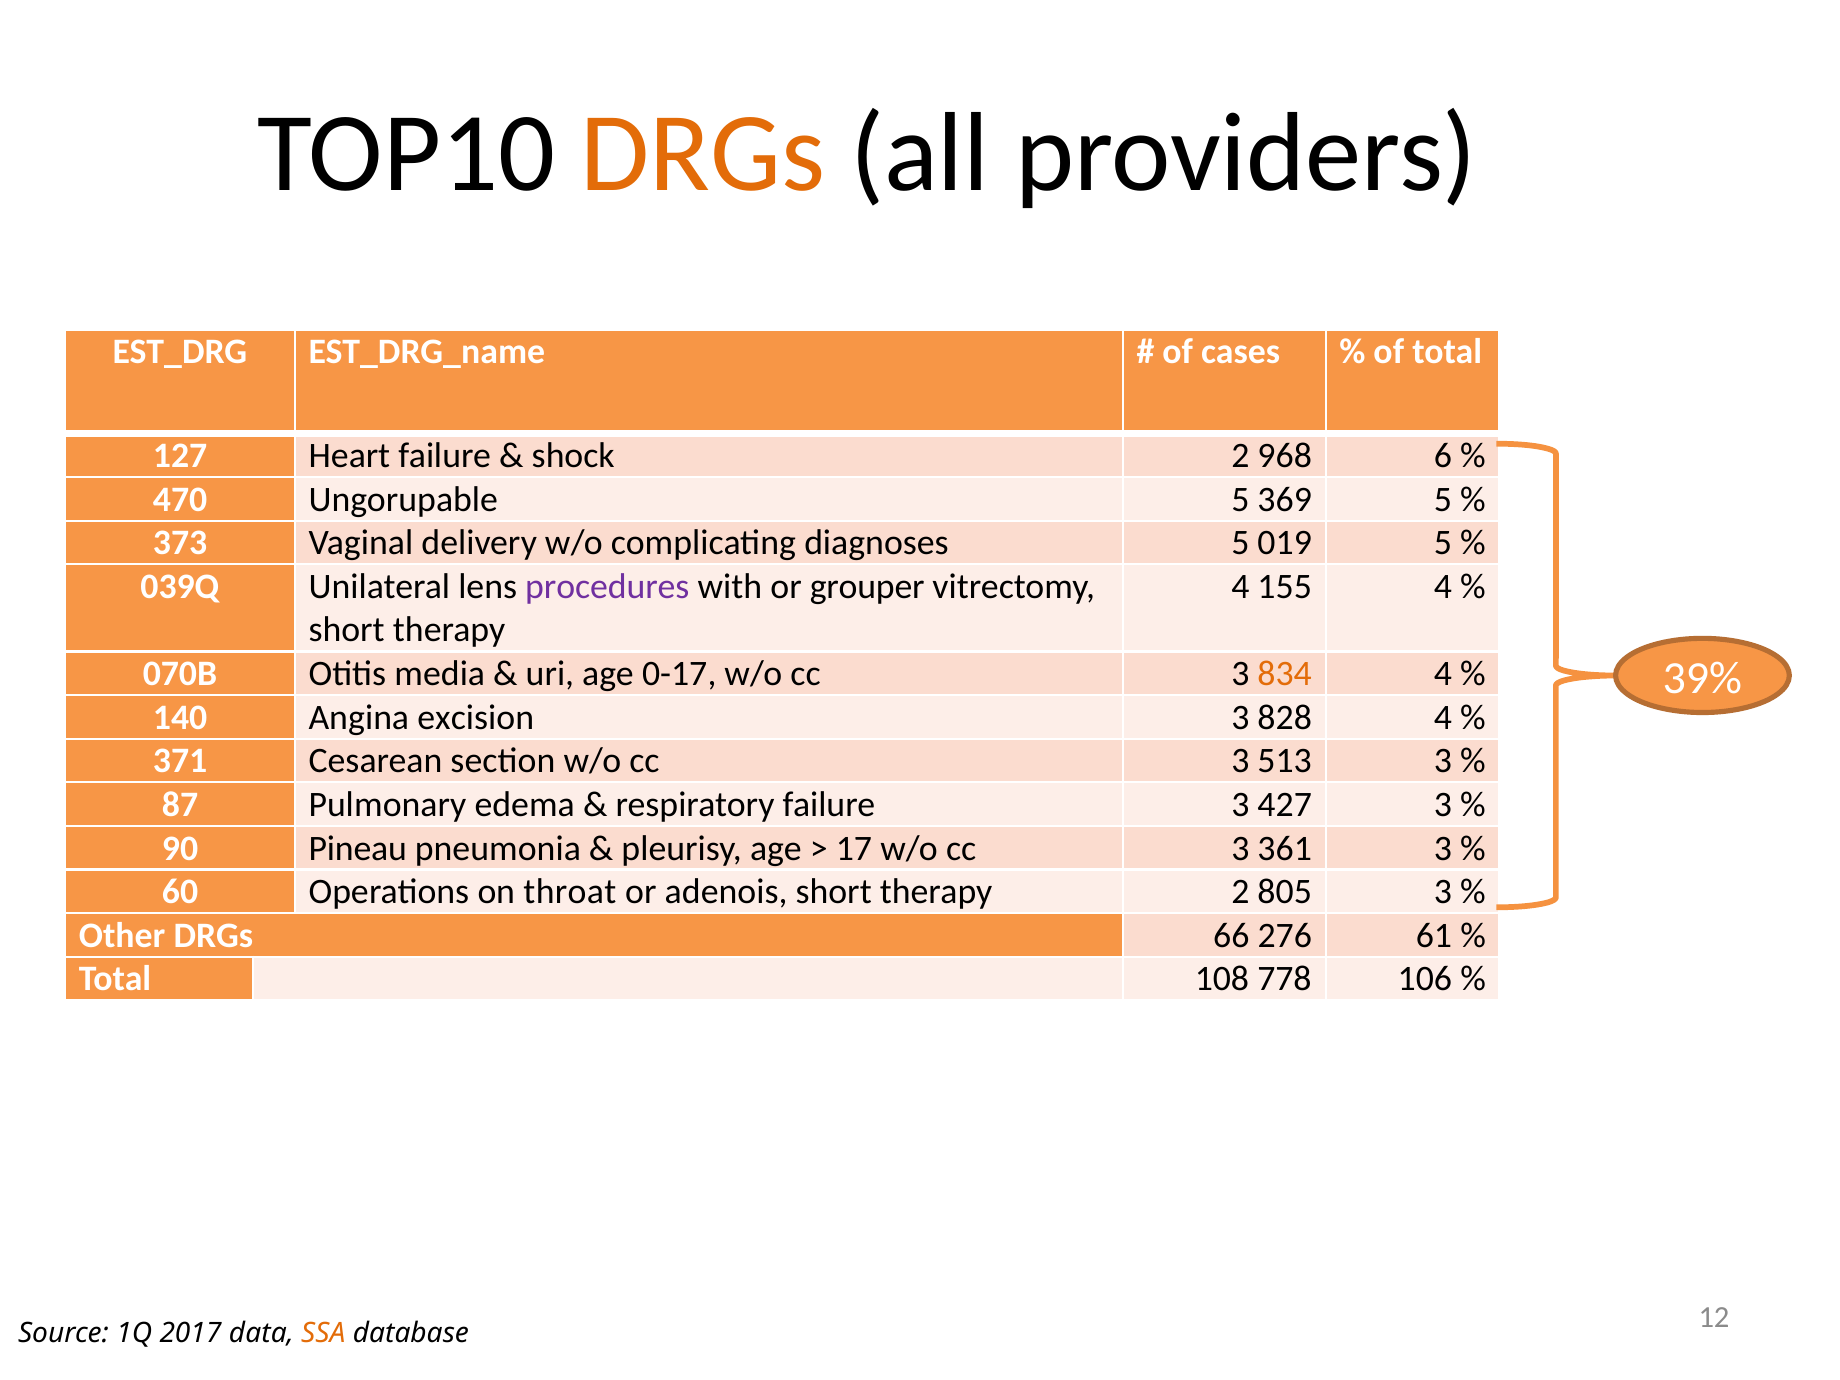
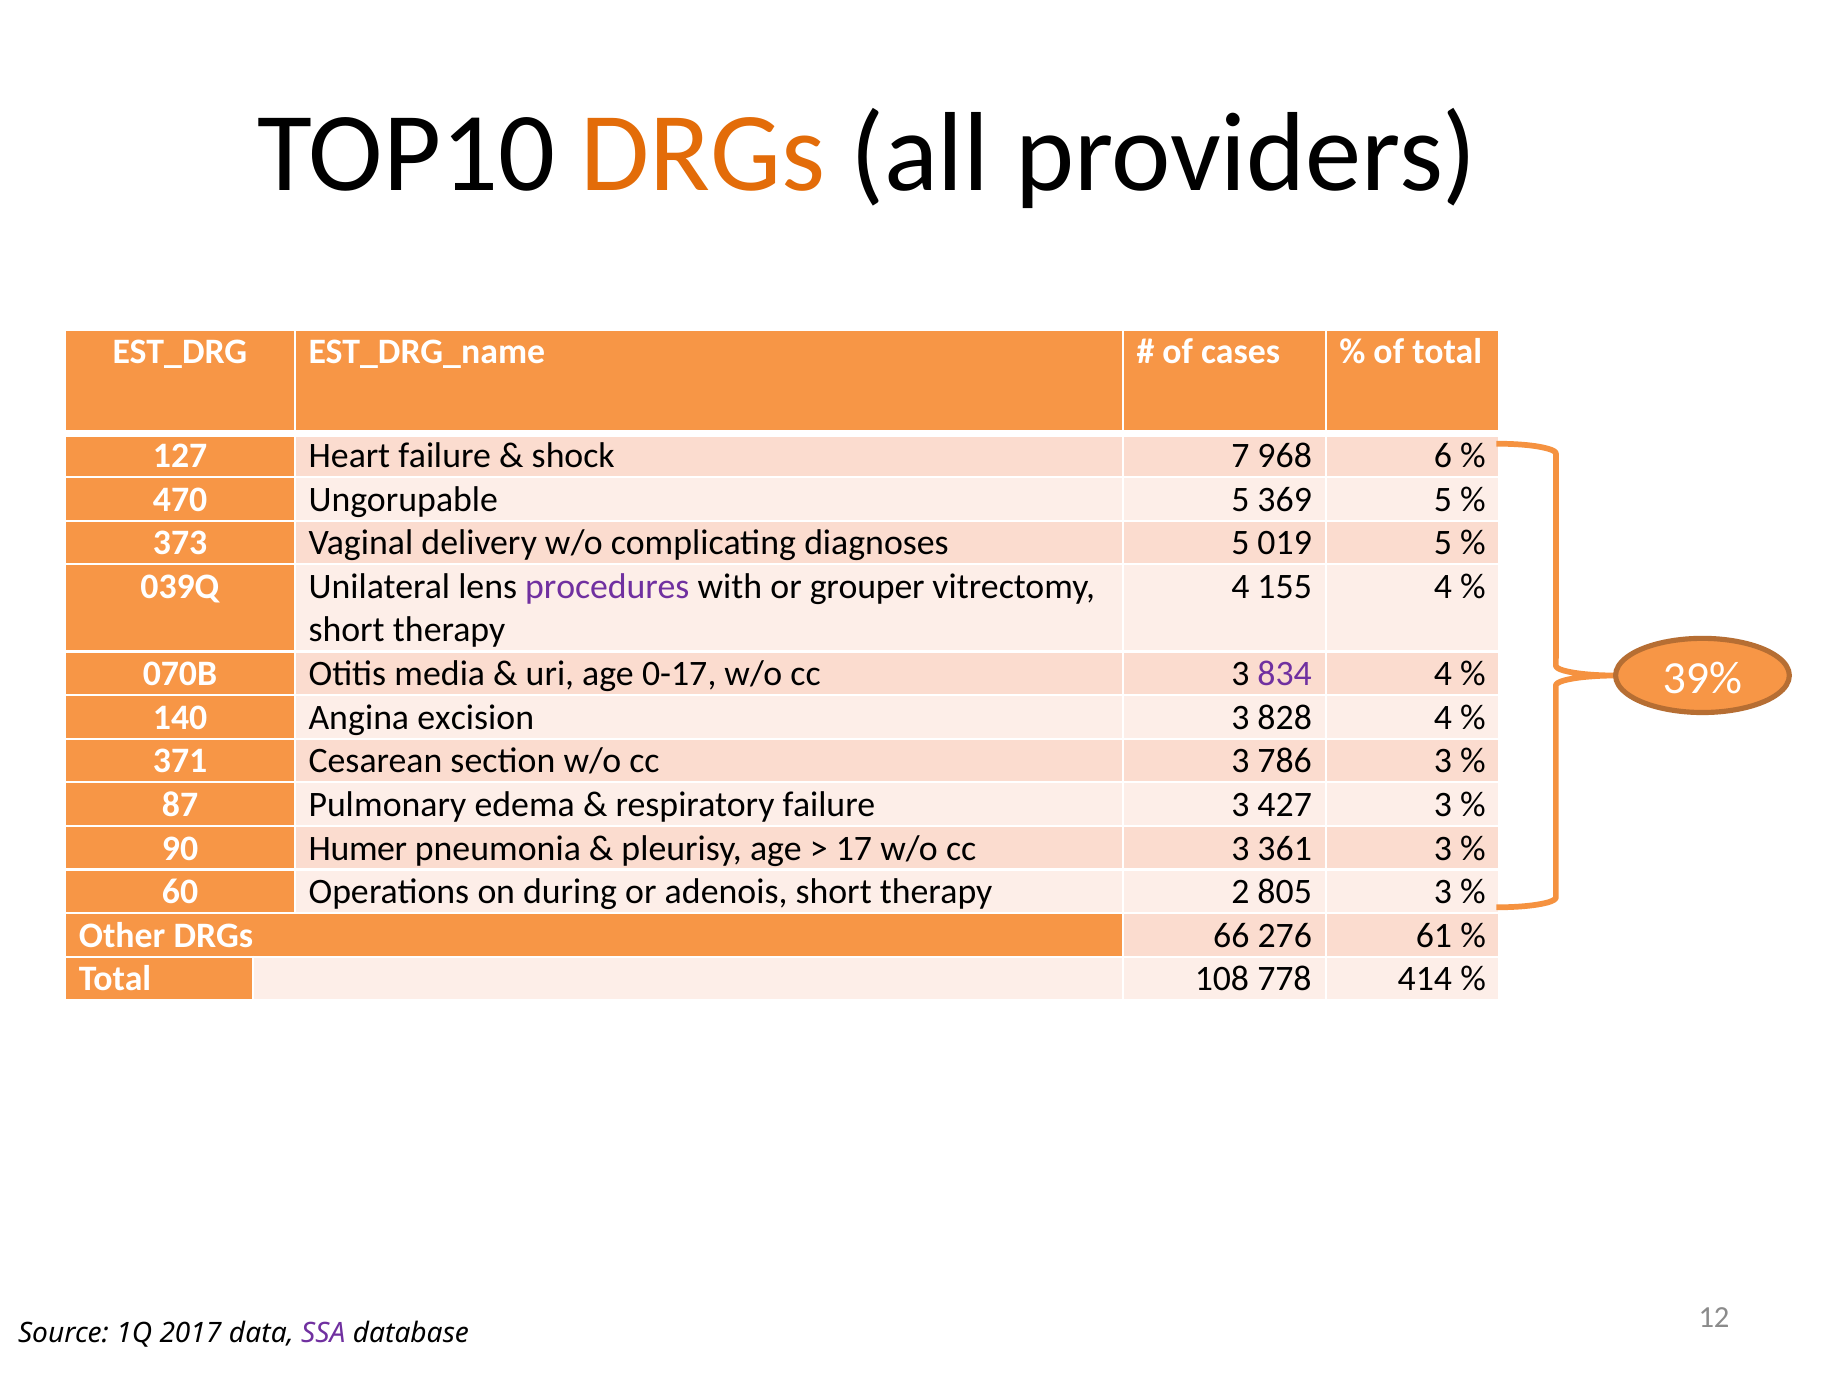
shock 2: 2 -> 7 (1240, 456)
834 colour: orange -> purple (1285, 674)
513: 513 -> 786 (1285, 761)
Pineau: Pineau -> Humer (358, 848)
throat: throat -> during (570, 892)
106: 106 -> 414 (1425, 979)
SSA colour: orange -> purple (323, 1333)
